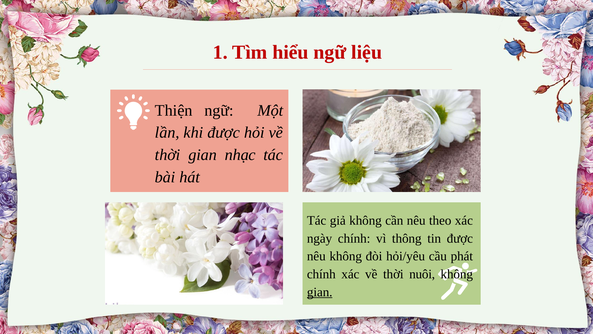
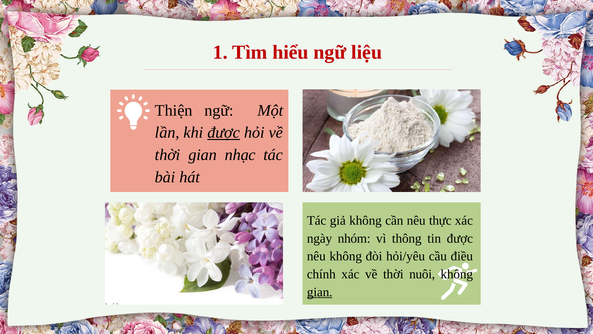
được underline: none -> present (224, 133)
theo: theo -> thực (440, 220)
ngày chính: chính -> nhóm (354, 238)
phát: phát -> điều (462, 256)
